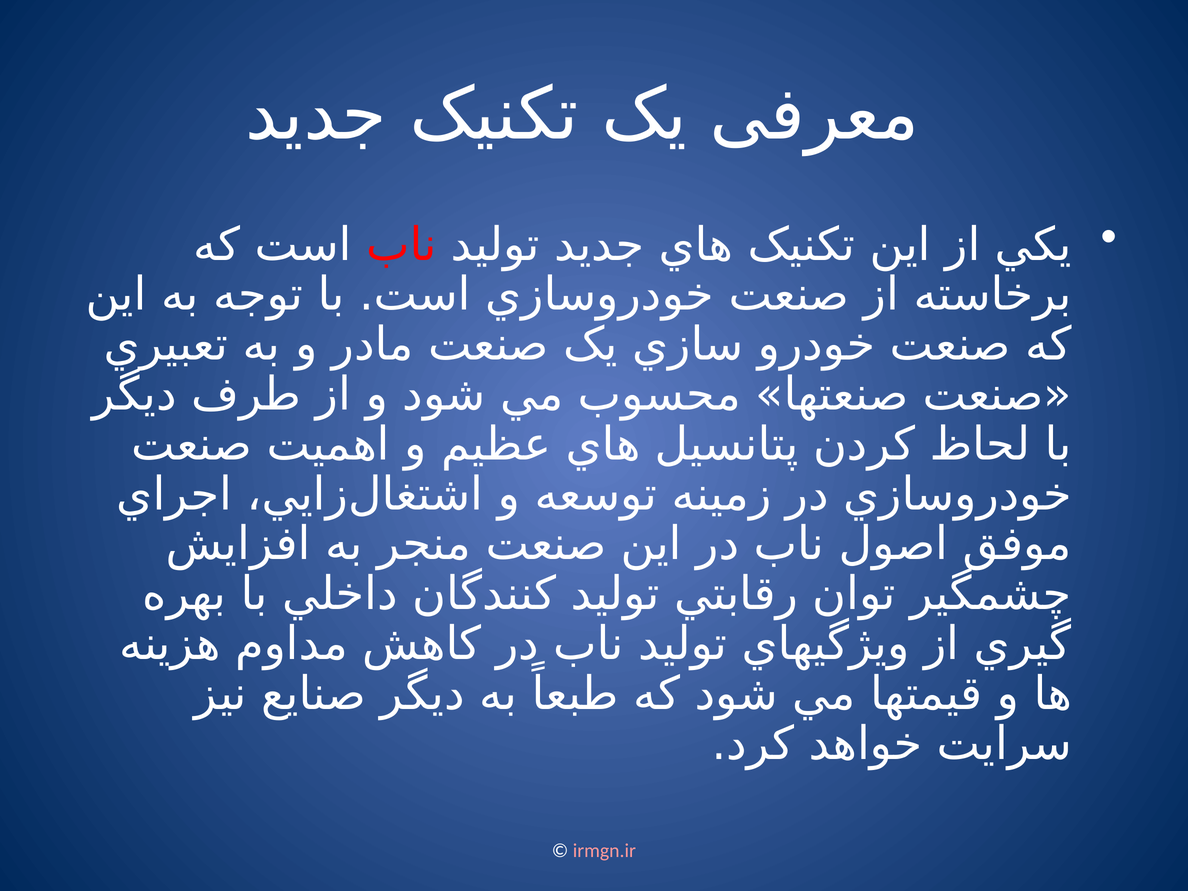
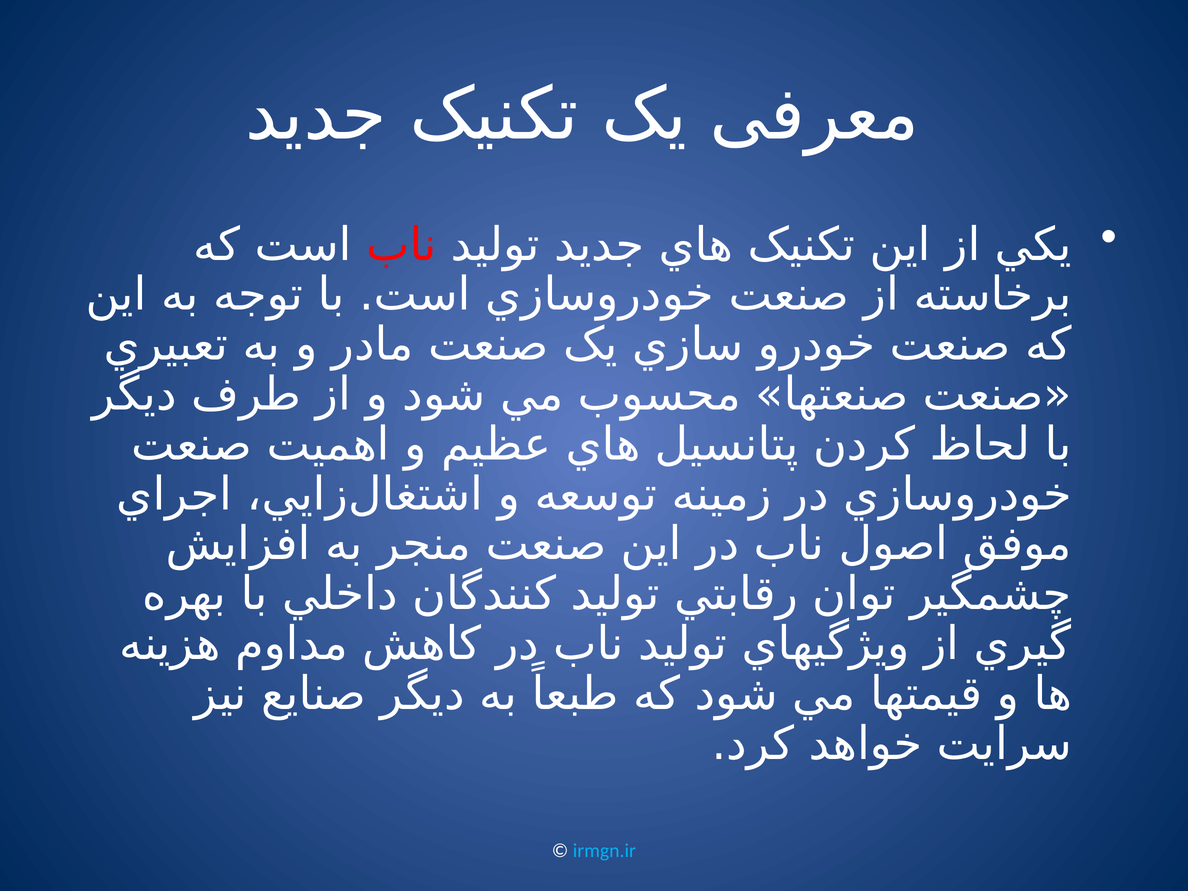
irmgn.ir colour: pink -> light blue (604, 851)
